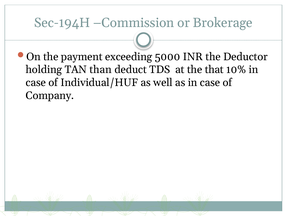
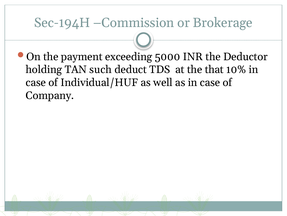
than: than -> such (101, 69)
